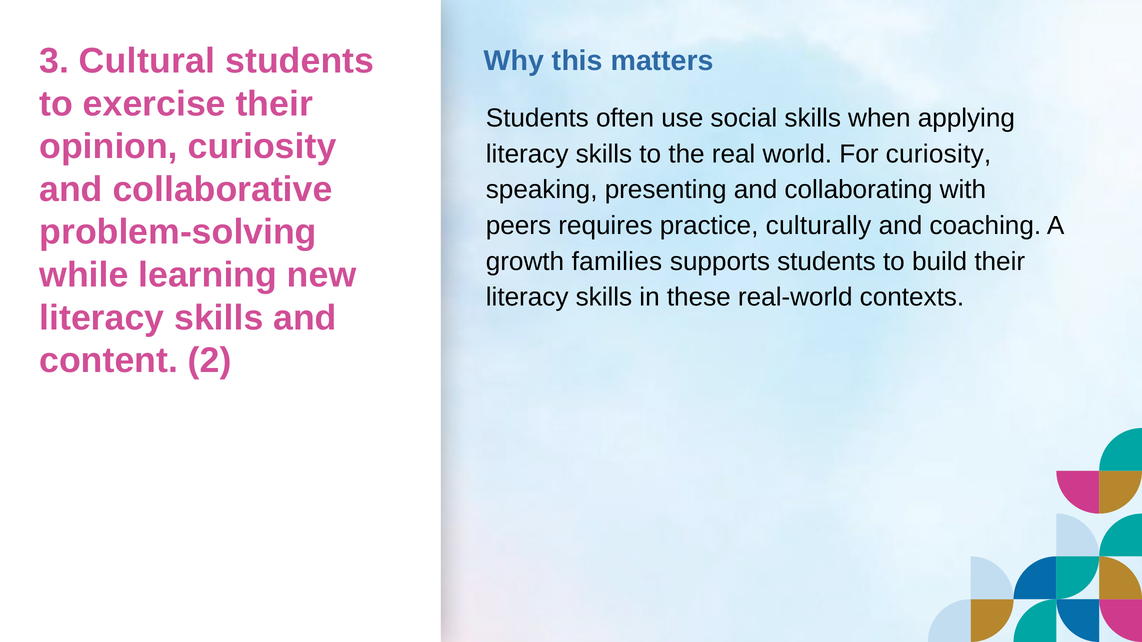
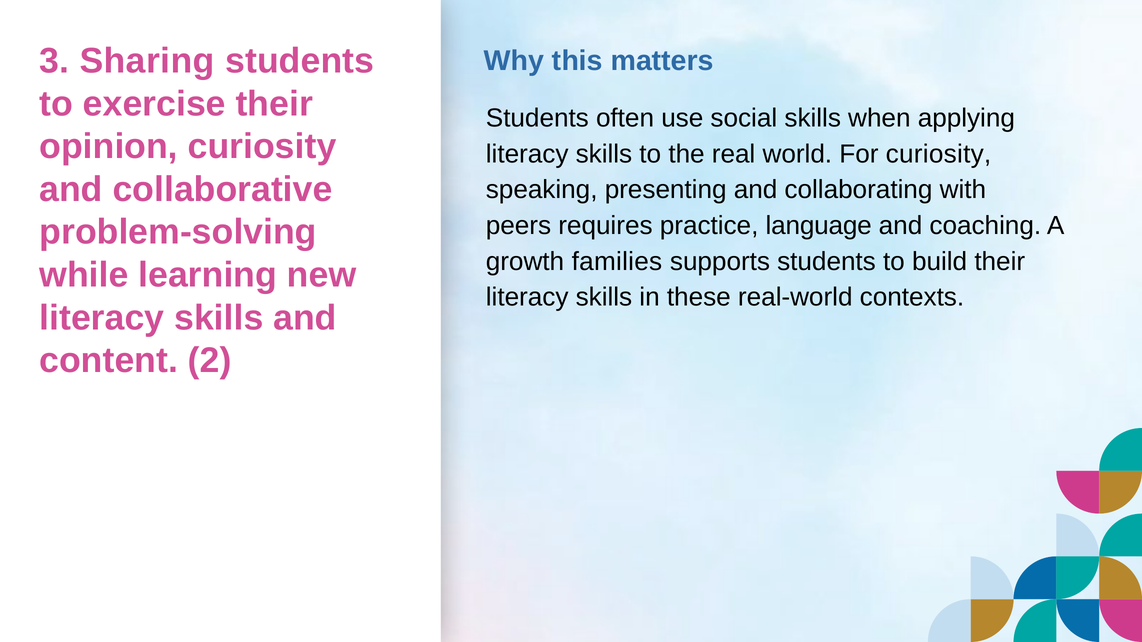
Cultural: Cultural -> Sharing (147, 61)
culturally: culturally -> language (819, 226)
